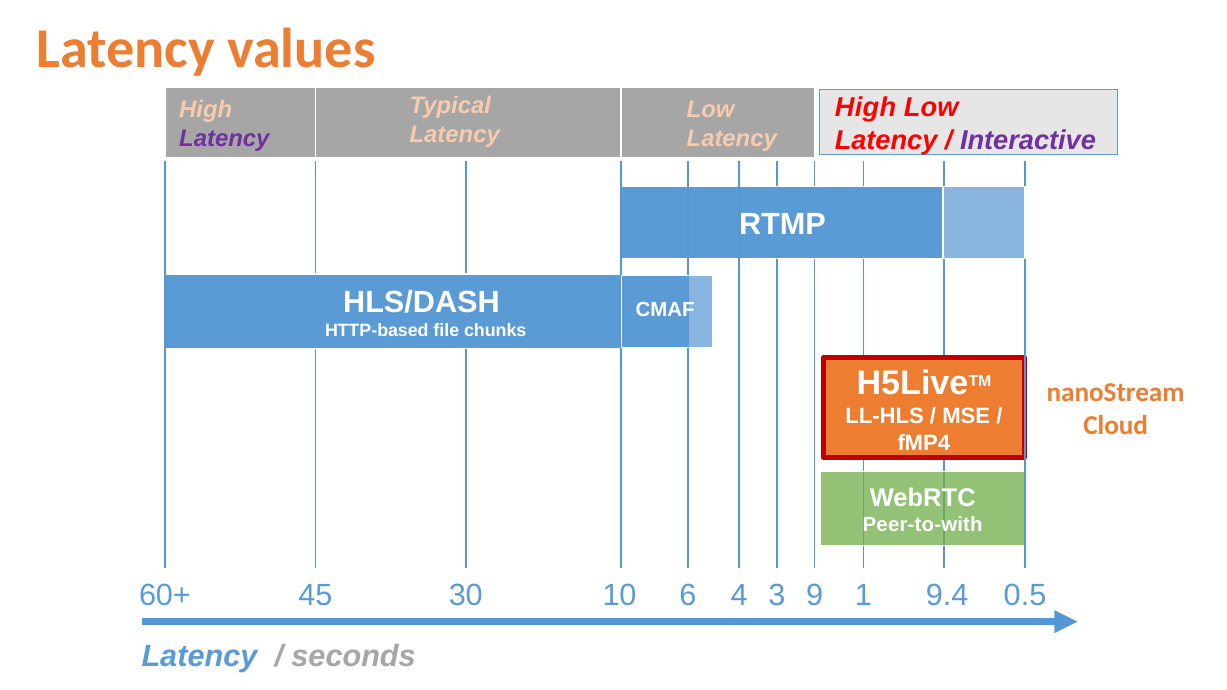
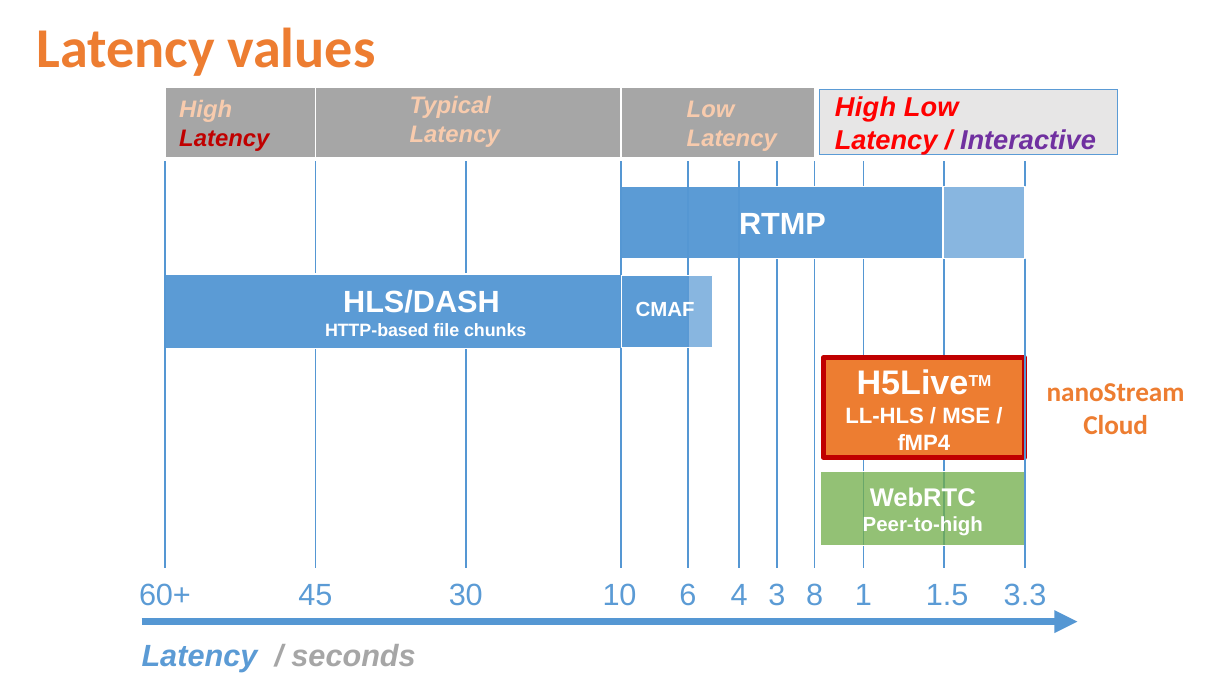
Latency colour: purple -> red (224, 138)
Peer-to-with: Peer-to-with -> Peer-to-high (923, 525)
9: 9 -> 8 (815, 596)
9.4: 9.4 -> 1.5 (947, 596)
0.5: 0.5 -> 3.3 (1025, 596)
